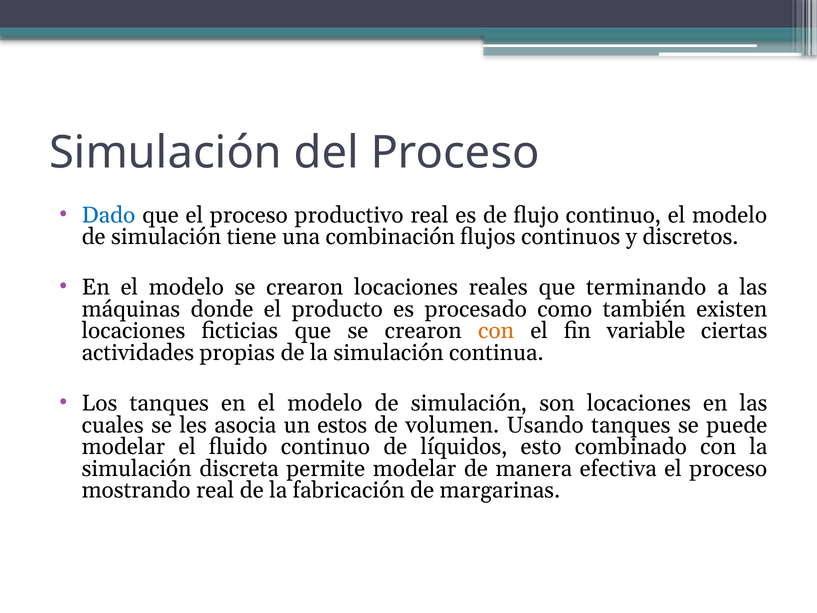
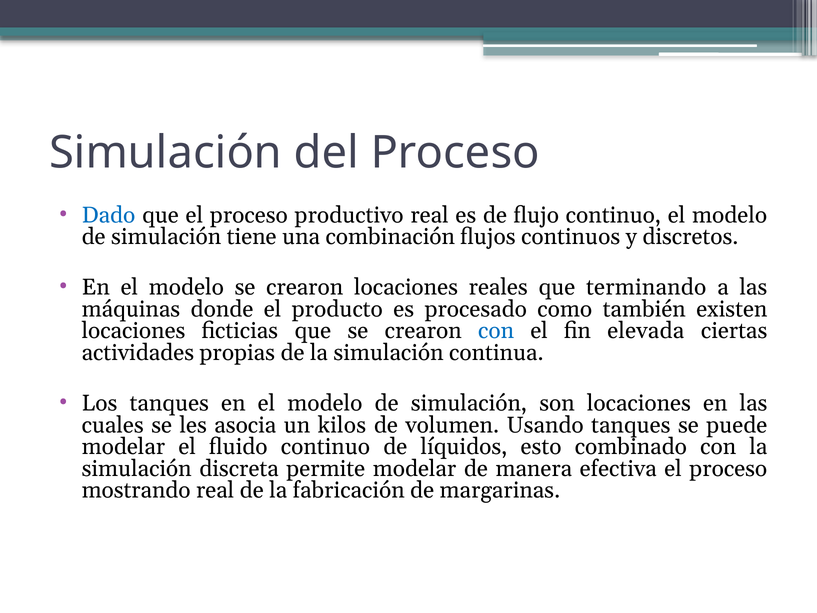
con colour: orange -> blue (496, 331)
variable: variable -> elevada (646, 331)
estos: estos -> kilos (342, 425)
